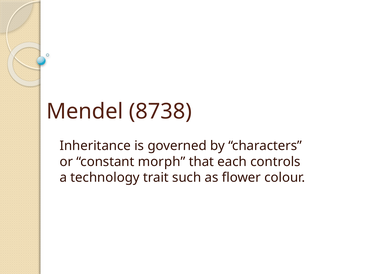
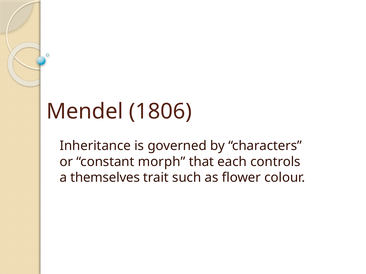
8738: 8738 -> 1806 (160, 112)
technology: technology -> themselves (105, 178)
